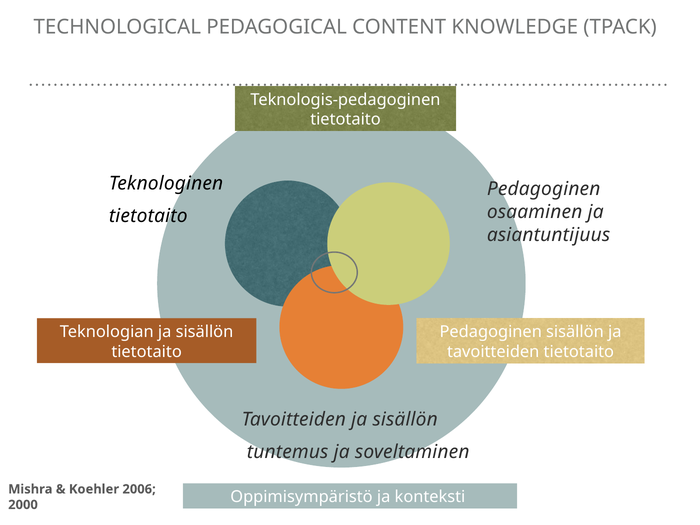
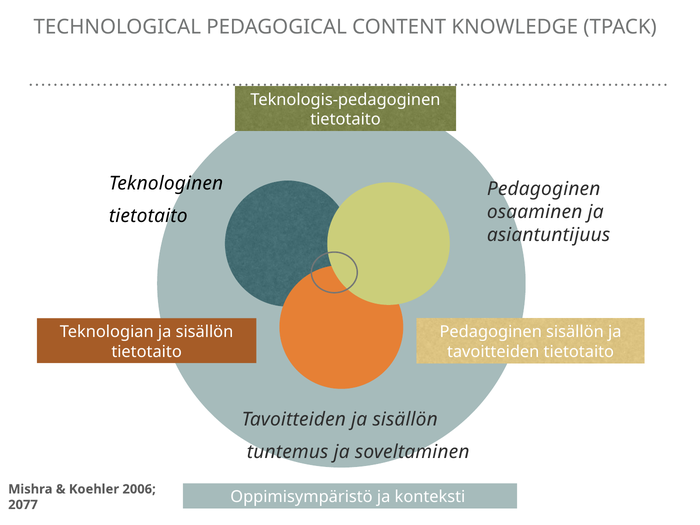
2000: 2000 -> 2077 (23, 505)
